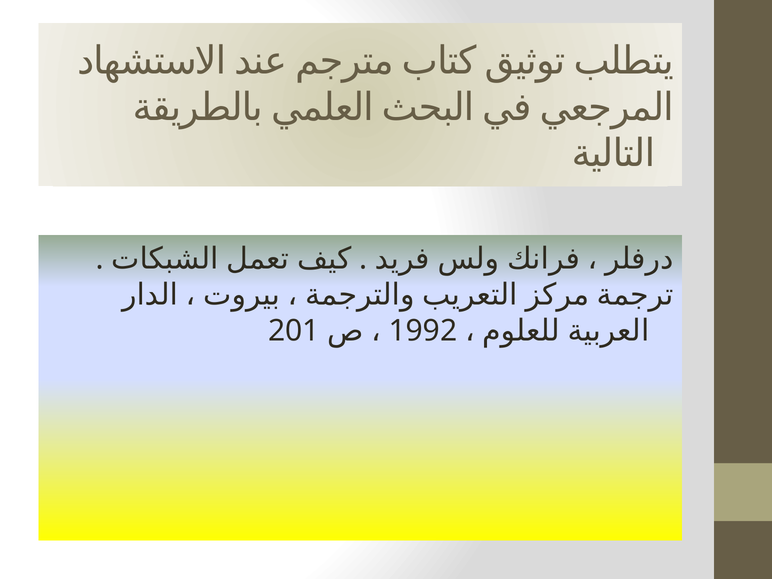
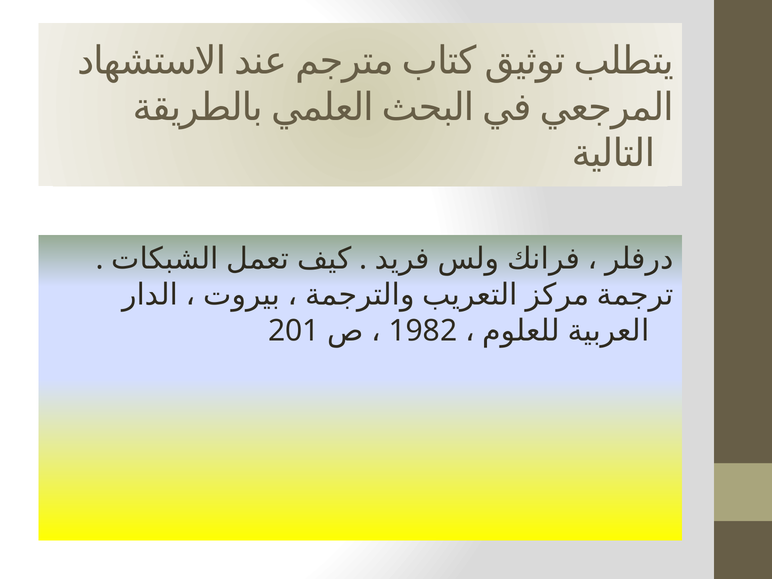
1992: 1992 -> 1982 (423, 331)
